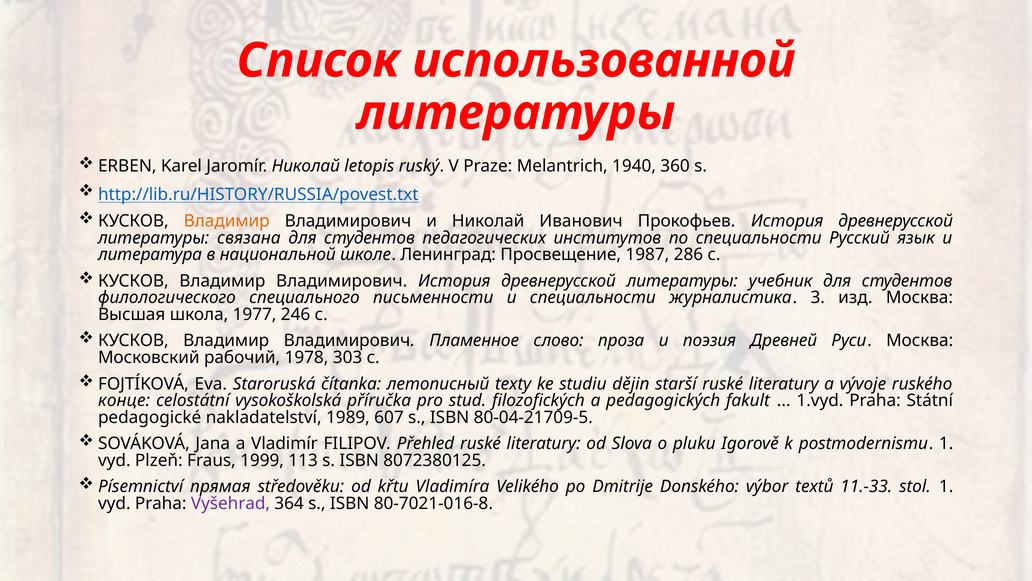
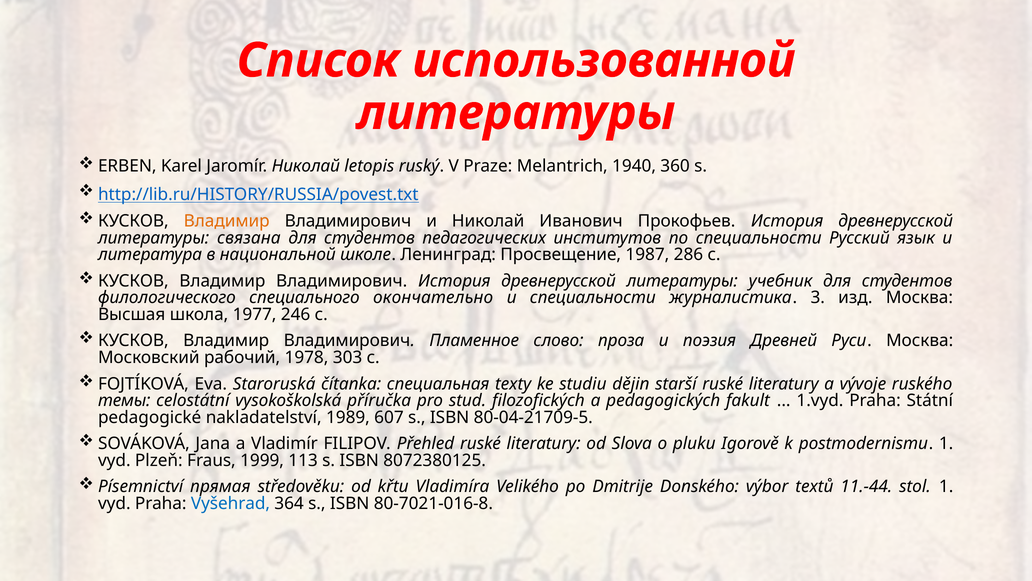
письменности: письменности -> окончательно (433, 297)
летописный: летописный -> специальная (438, 384)
конце: конце -> темы (124, 400)
11.-33: 11.-33 -> 11.-44 (866, 486)
Vyšehrad colour: purple -> blue (230, 503)
